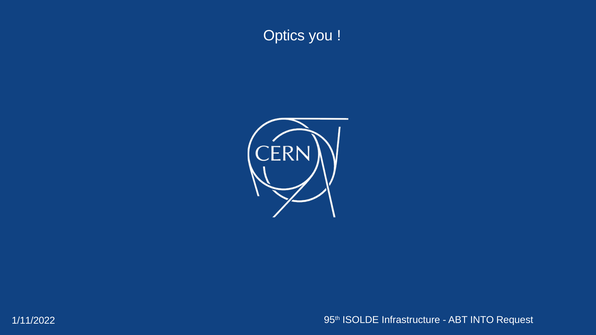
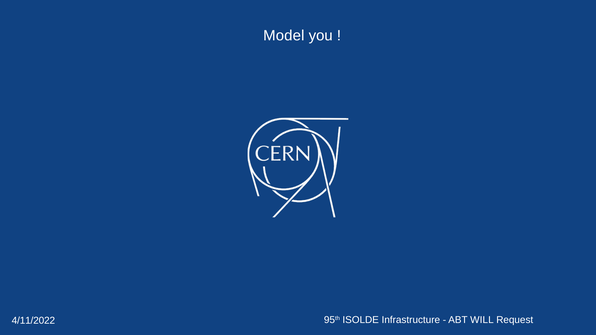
Optics: Optics -> Model (284, 36)
1/11/2022: 1/11/2022 -> 4/11/2022 (33, 321)
INTO: INTO -> WILL (482, 320)
